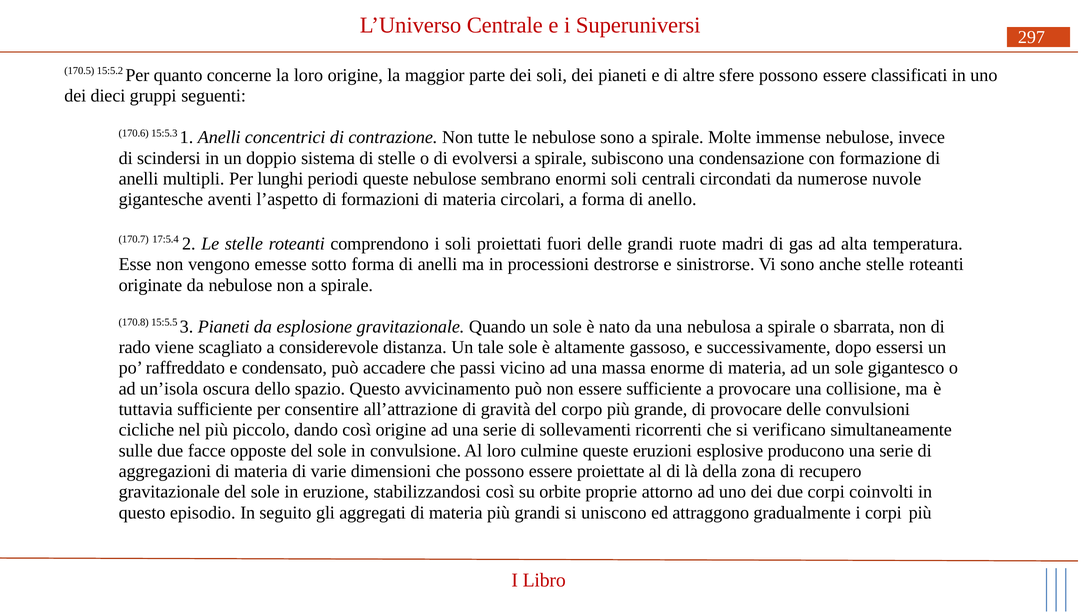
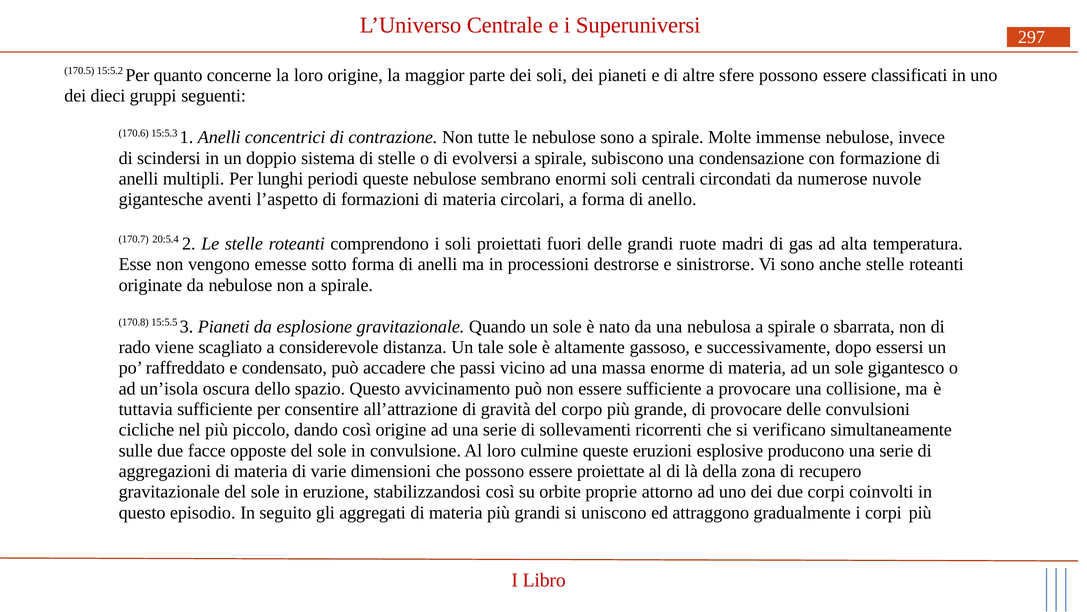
17:5.4: 17:5.4 -> 20:5.4 (166, 239)
